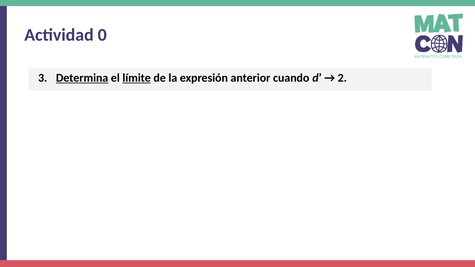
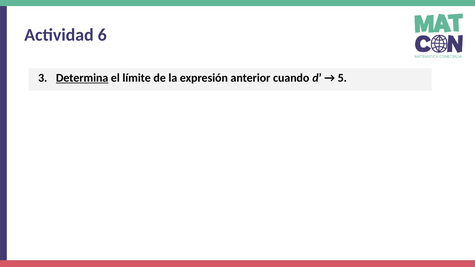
0: 0 -> 6 (102, 35)
límite underline: present -> none (137, 78)
2: 2 -> 5 (342, 78)
